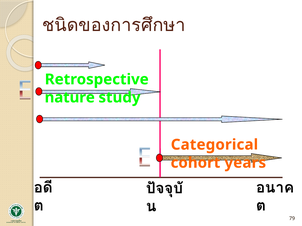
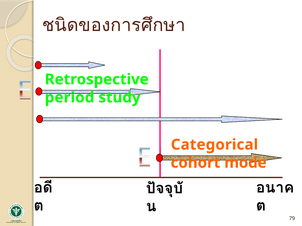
nature: nature -> period (70, 98)
years: years -> mode (245, 163)
